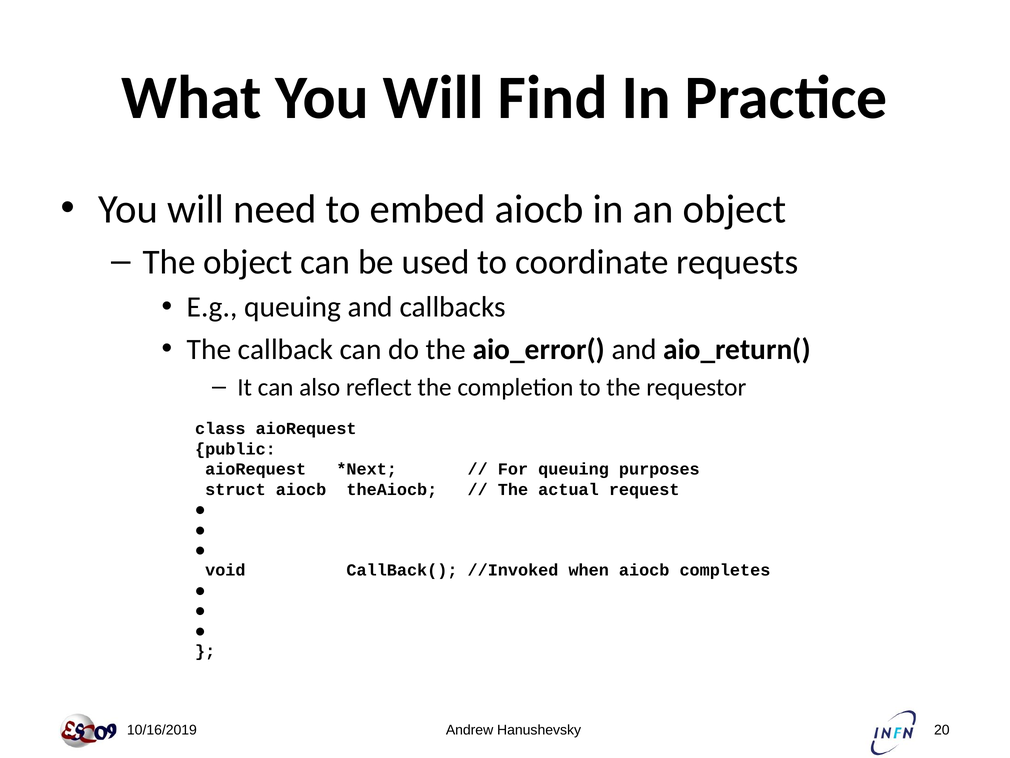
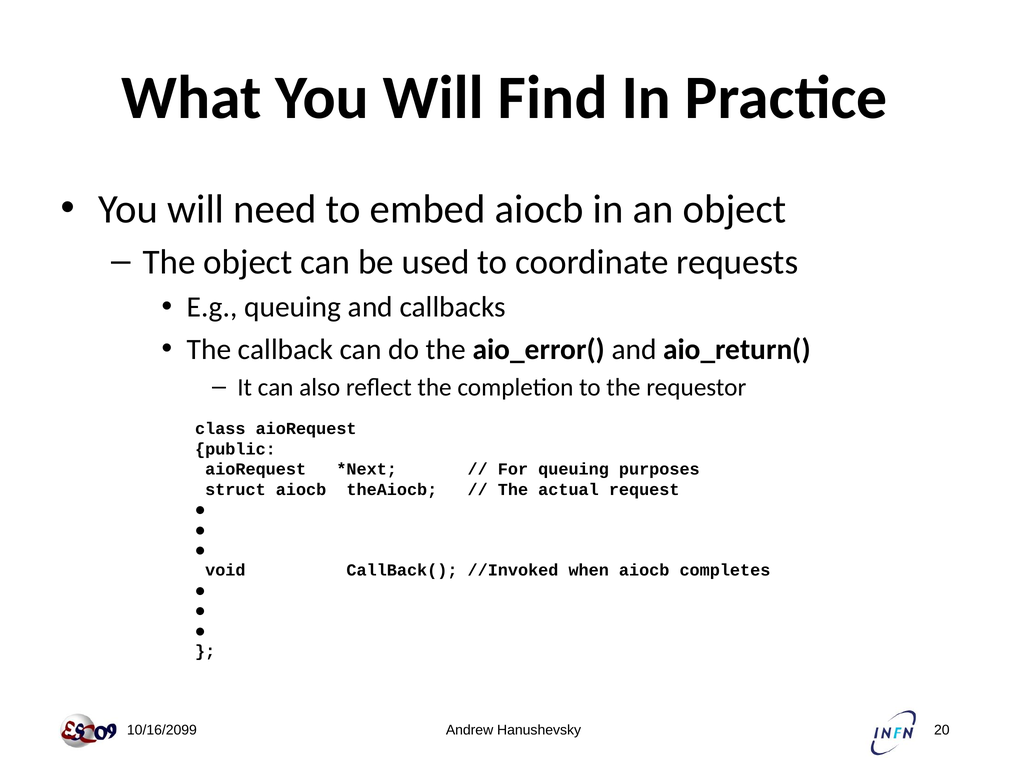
10/16/2019: 10/16/2019 -> 10/16/2099 (162, 730)
